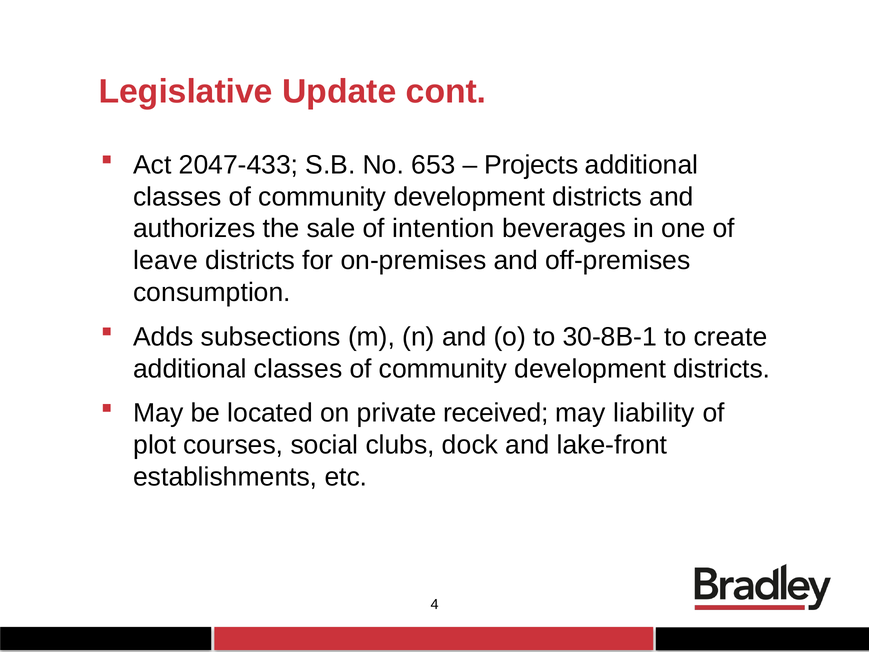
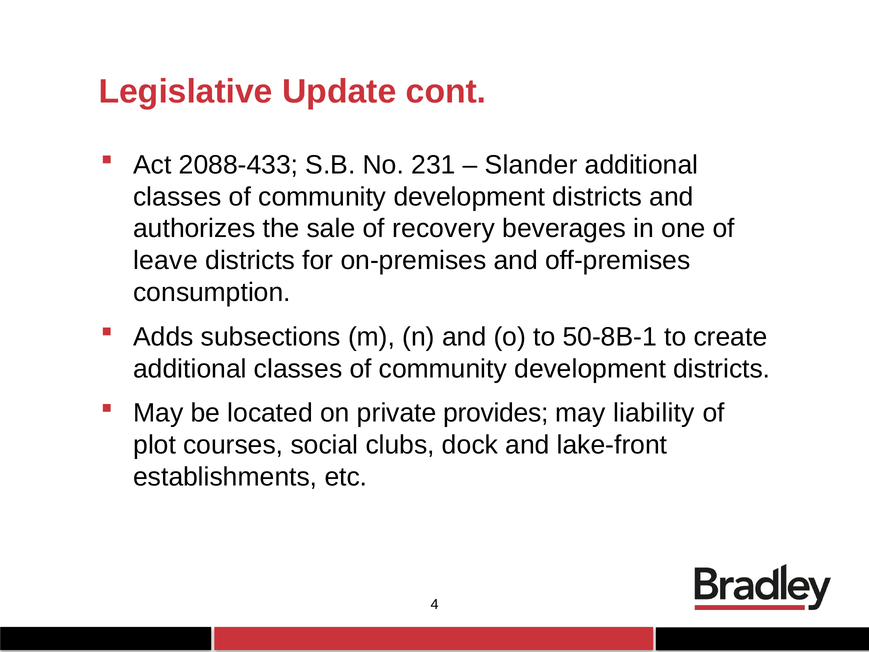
2047-433: 2047-433 -> 2088-433 (238, 165)
653: 653 -> 231 (433, 165)
Projects: Projects -> Slander (531, 165)
intention: intention -> recovery (444, 229)
30-8B-1: 30-8B-1 -> 50-8B-1 (610, 337)
received: received -> provides (496, 413)
